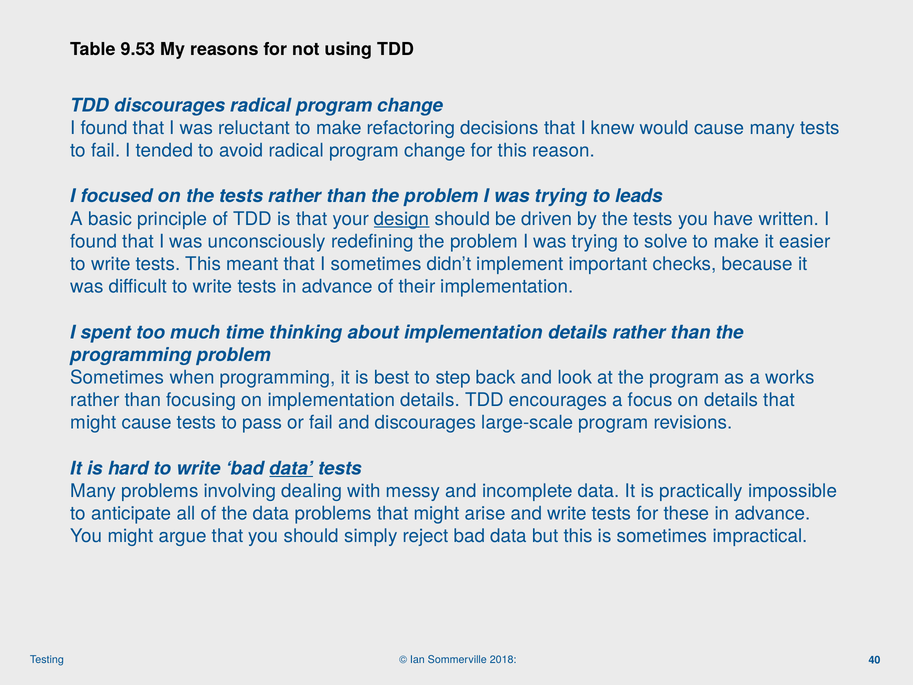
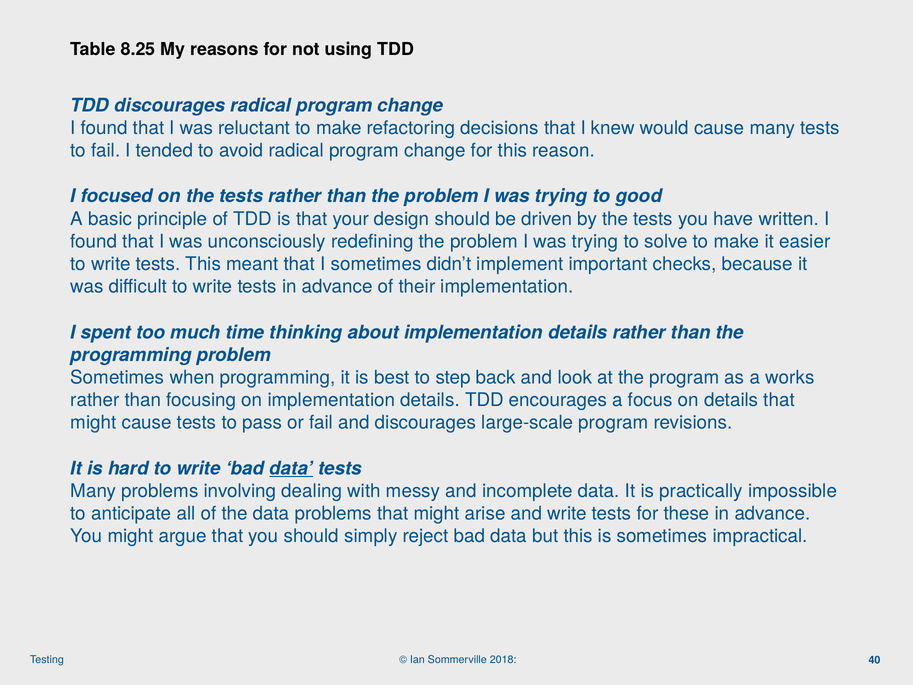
9.53: 9.53 -> 8.25 (138, 49)
leads: leads -> good (639, 196)
design underline: present -> none (402, 219)
